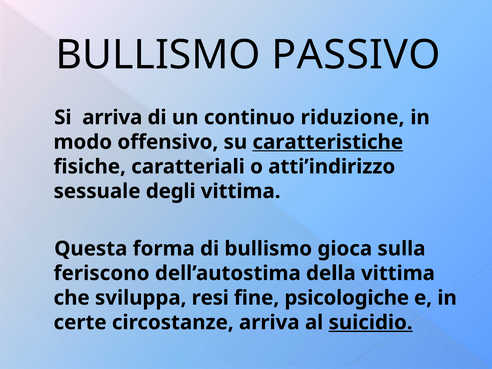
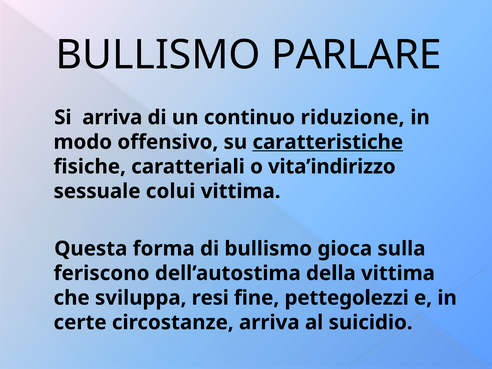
PASSIVO: PASSIVO -> PARLARE (356, 55)
atti’indirizzo: atti’indirizzo -> vita’indirizzo (332, 167)
degli: degli -> colui (171, 191)
psicologiche: psicologiche -> pettegolezzi (347, 298)
suicidio underline: present -> none (371, 322)
